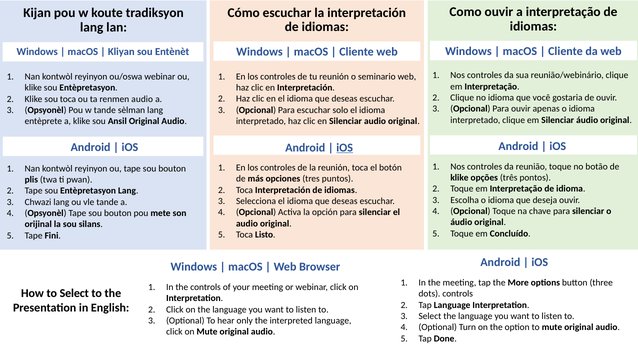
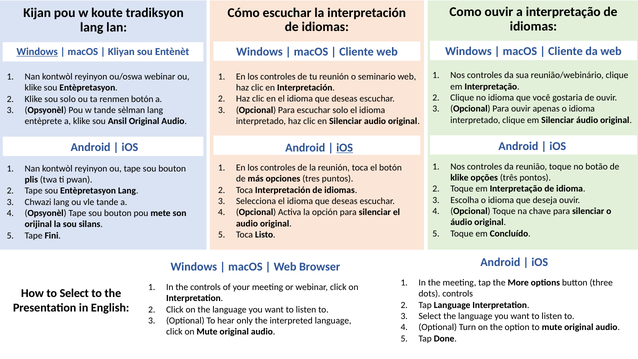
Windows underline: none -> present (37, 52)
sou toca: toca -> solo (68, 99)
renmen audio: audio -> botón (142, 99)
